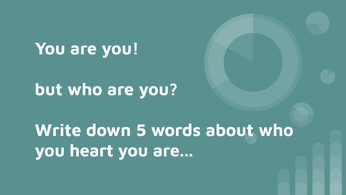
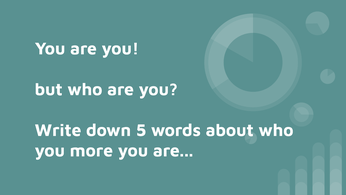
heart: heart -> more (91, 150)
